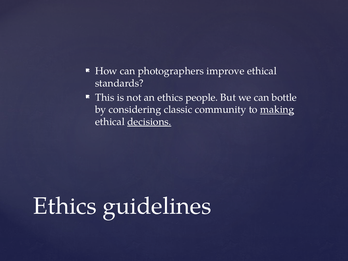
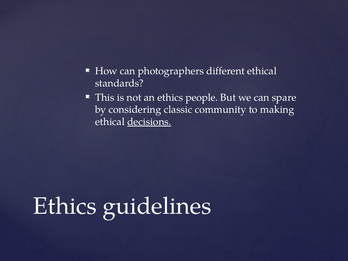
improve: improve -> different (226, 71)
bottle: bottle -> spare (284, 97)
making underline: present -> none (277, 110)
